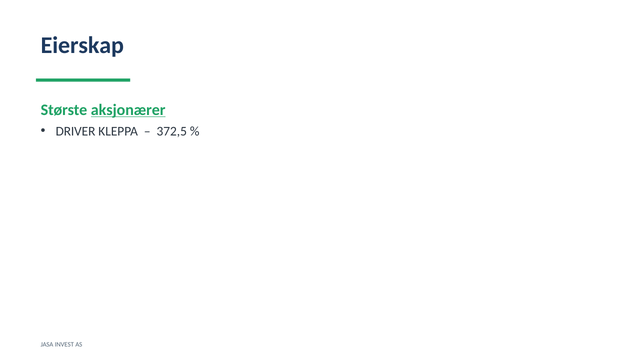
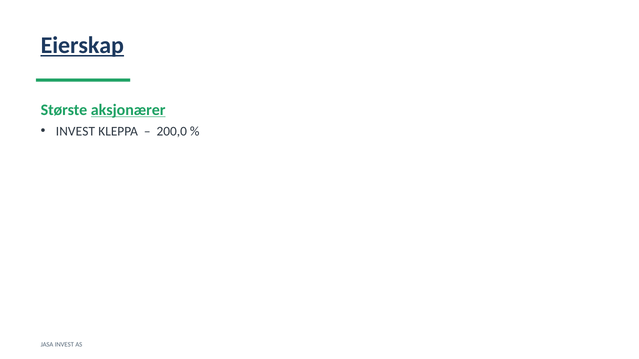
Eierskap underline: none -> present (82, 46)
DRIVER: DRIVER -> INVEST (75, 131)
372,5: 372,5 -> 200,0 (172, 131)
